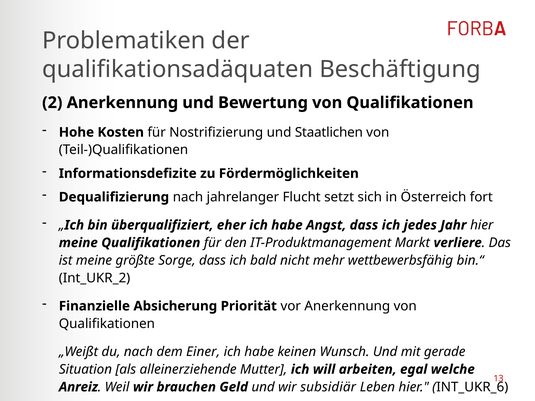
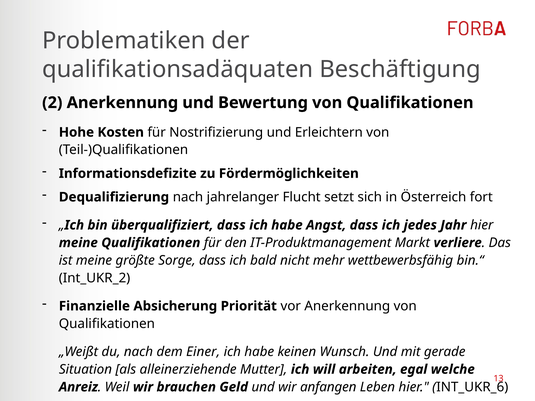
Staatlichen: Staatlichen -> Erleichtern (329, 132)
überqualifiziert eher: eher -> dass (231, 225)
subsidiär: subsidiär -> anfangen (328, 387)
